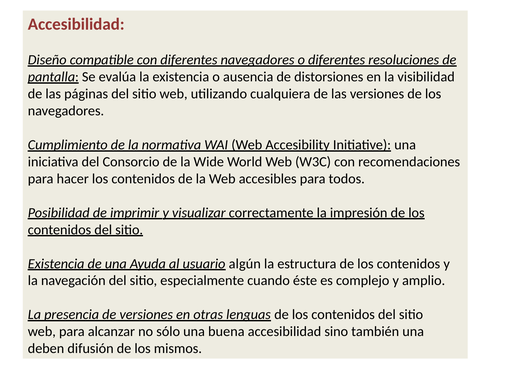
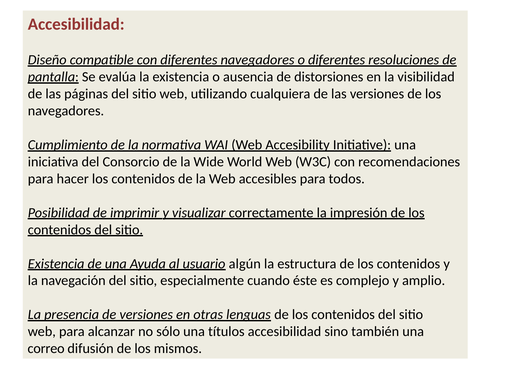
buena: buena -> títulos (226, 331)
deben: deben -> correo (46, 348)
